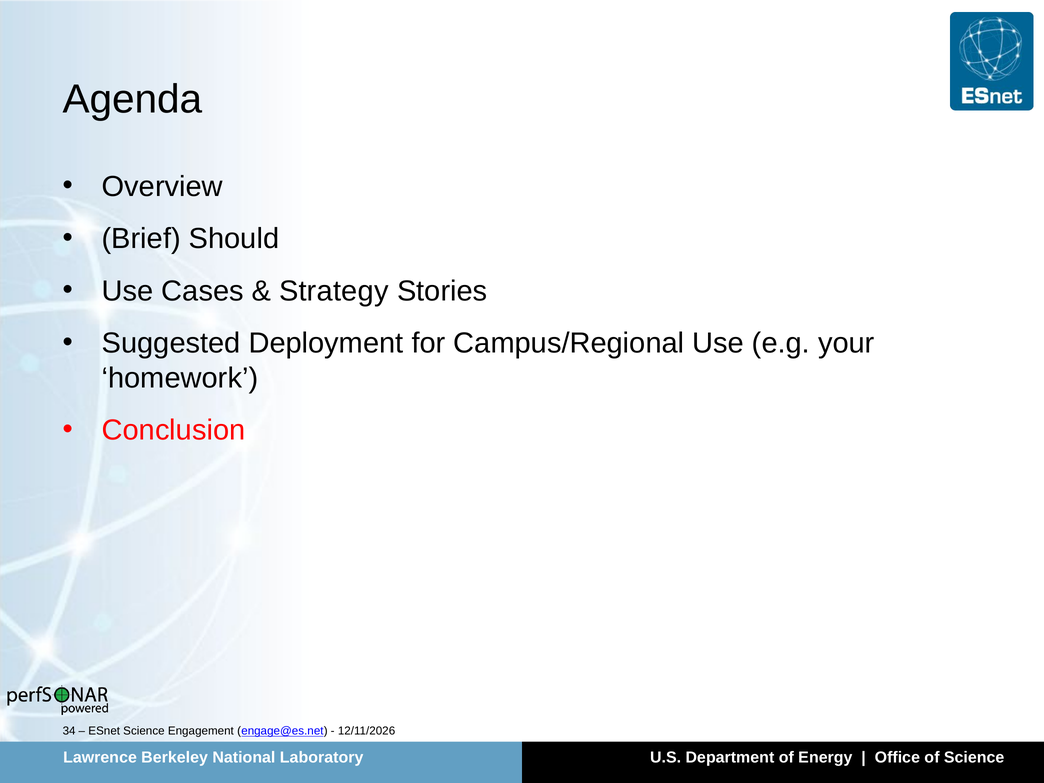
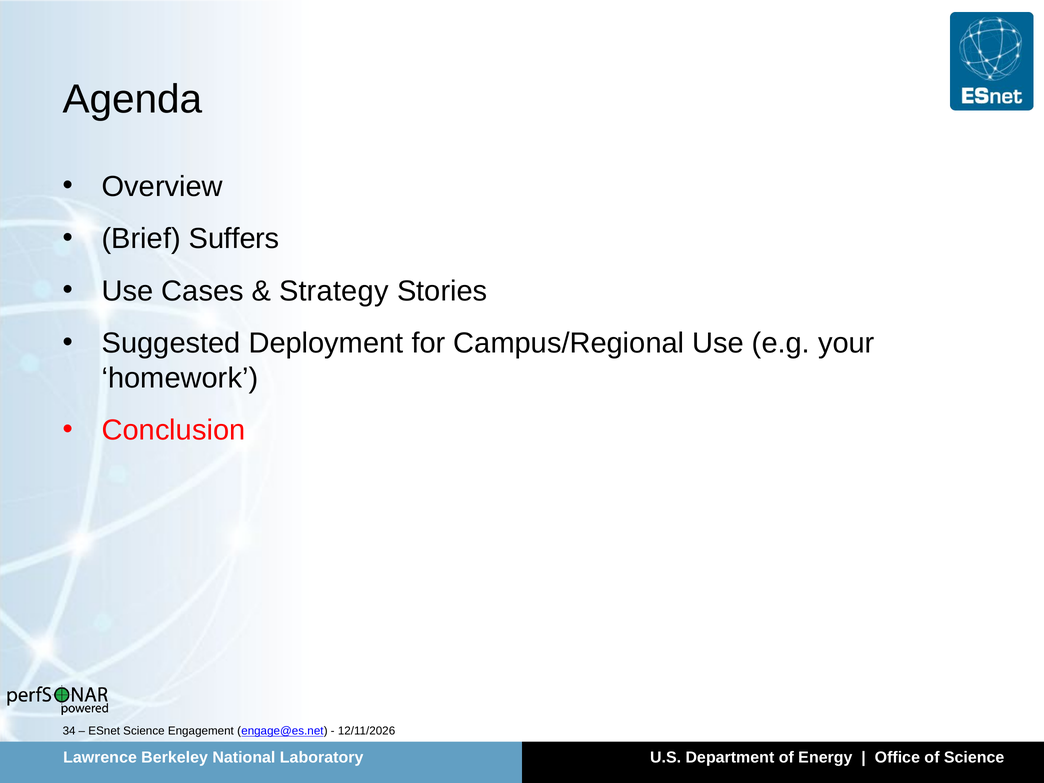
Should: Should -> Suffers (234, 239)
